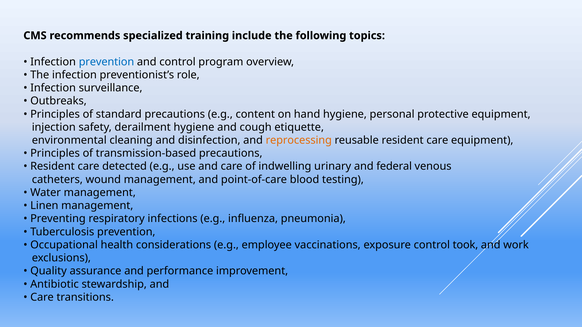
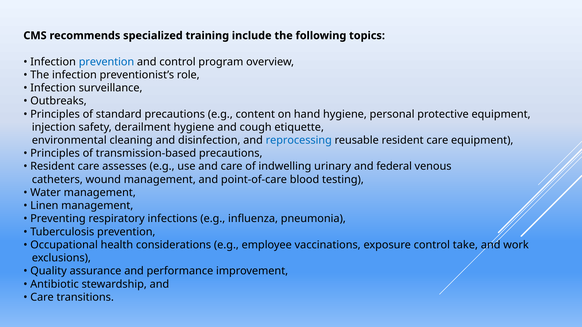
reprocessing colour: orange -> blue (299, 140)
detected: detected -> assesses (124, 167)
took: took -> take (465, 245)
